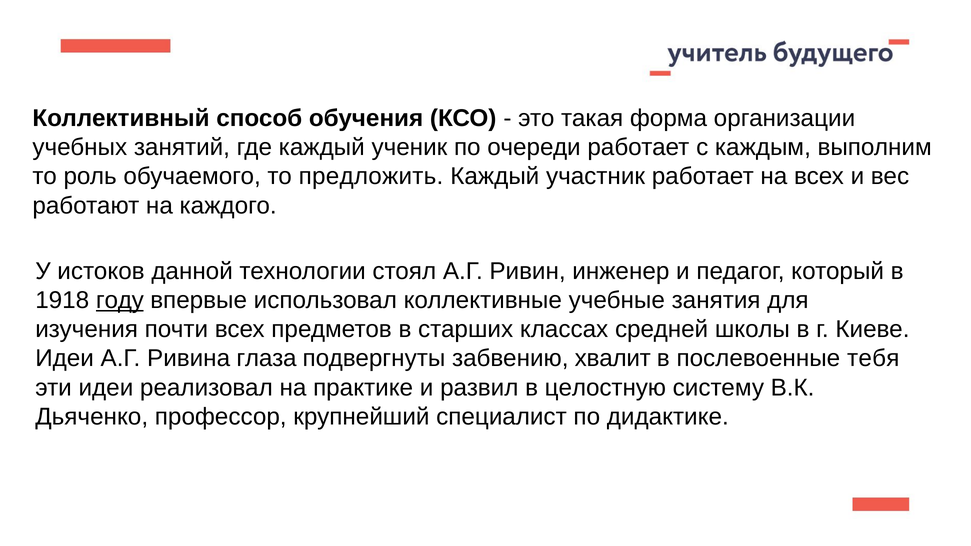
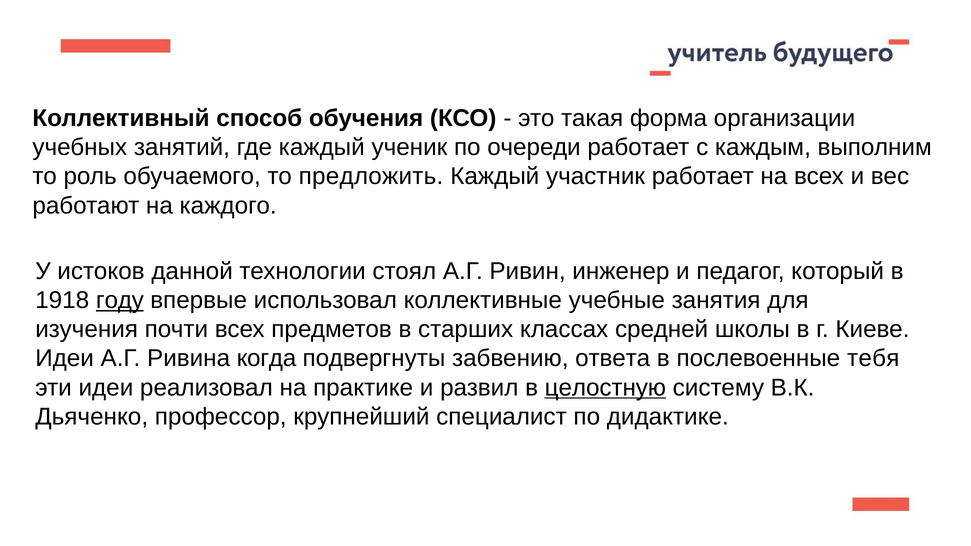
глаза: глаза -> когда (266, 359)
хвалит: хвалит -> ответа (613, 359)
целостную underline: none -> present (605, 388)
